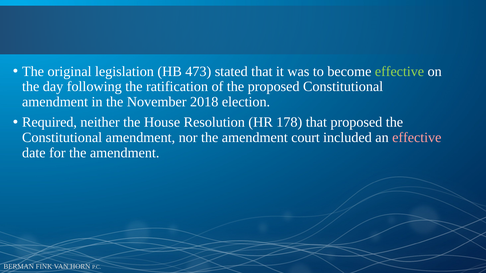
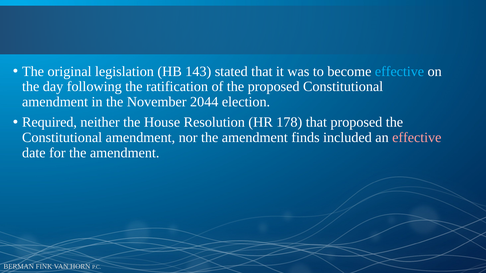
473: 473 -> 143 (198, 71)
effective colour: light green -> light blue (399, 71)
2018: 2018 -> 2044 (204, 102)
court: court -> finds (305, 138)
